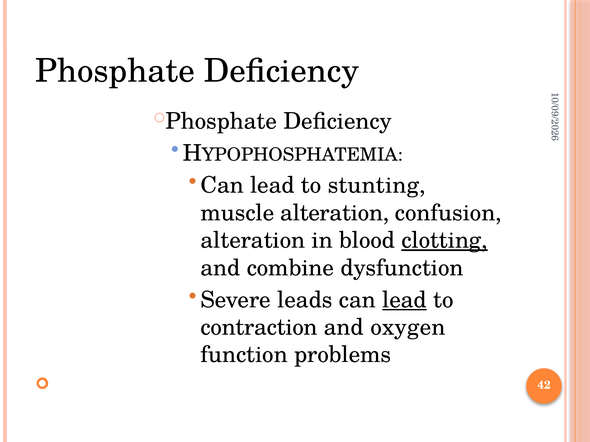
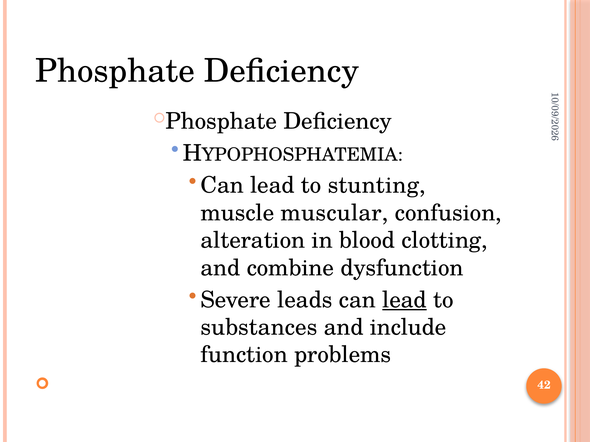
muscle alteration: alteration -> muscular (334, 213)
clotting underline: present -> none (445, 241)
contraction: contraction -> substances (259, 328)
oxygen: oxygen -> include (408, 328)
